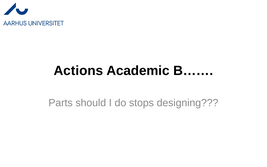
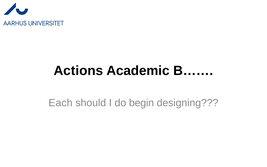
Parts: Parts -> Each (61, 103)
stops: stops -> begin (141, 103)
